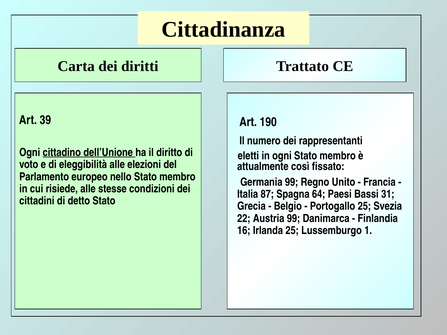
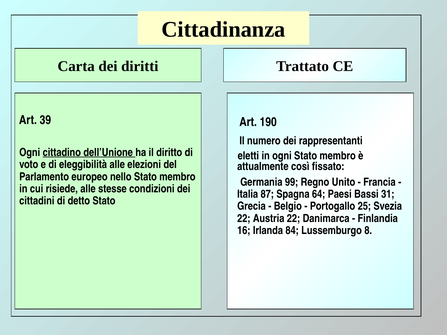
Austria 99: 99 -> 22 (294, 219)
Irlanda 25: 25 -> 84 (292, 231)
1: 1 -> 8 (368, 231)
